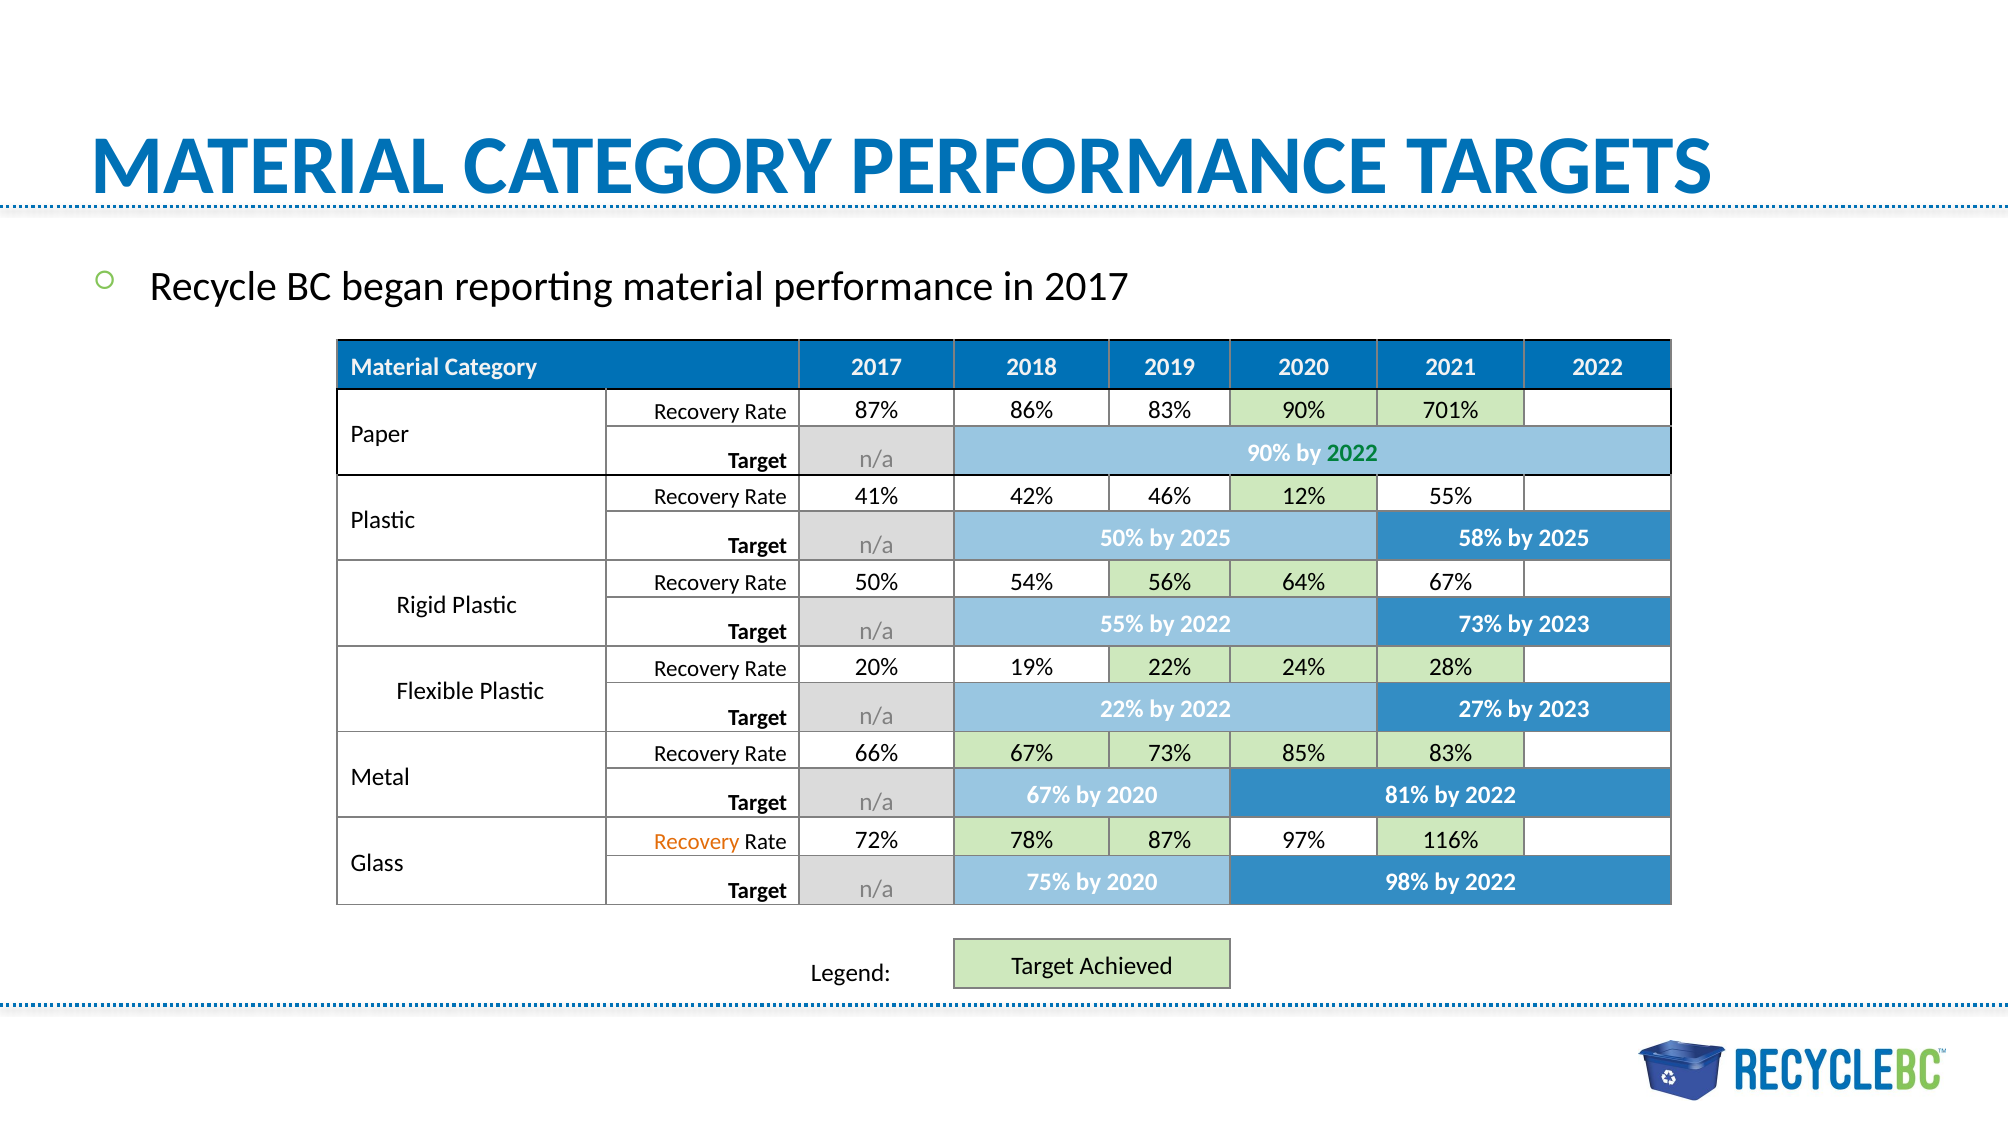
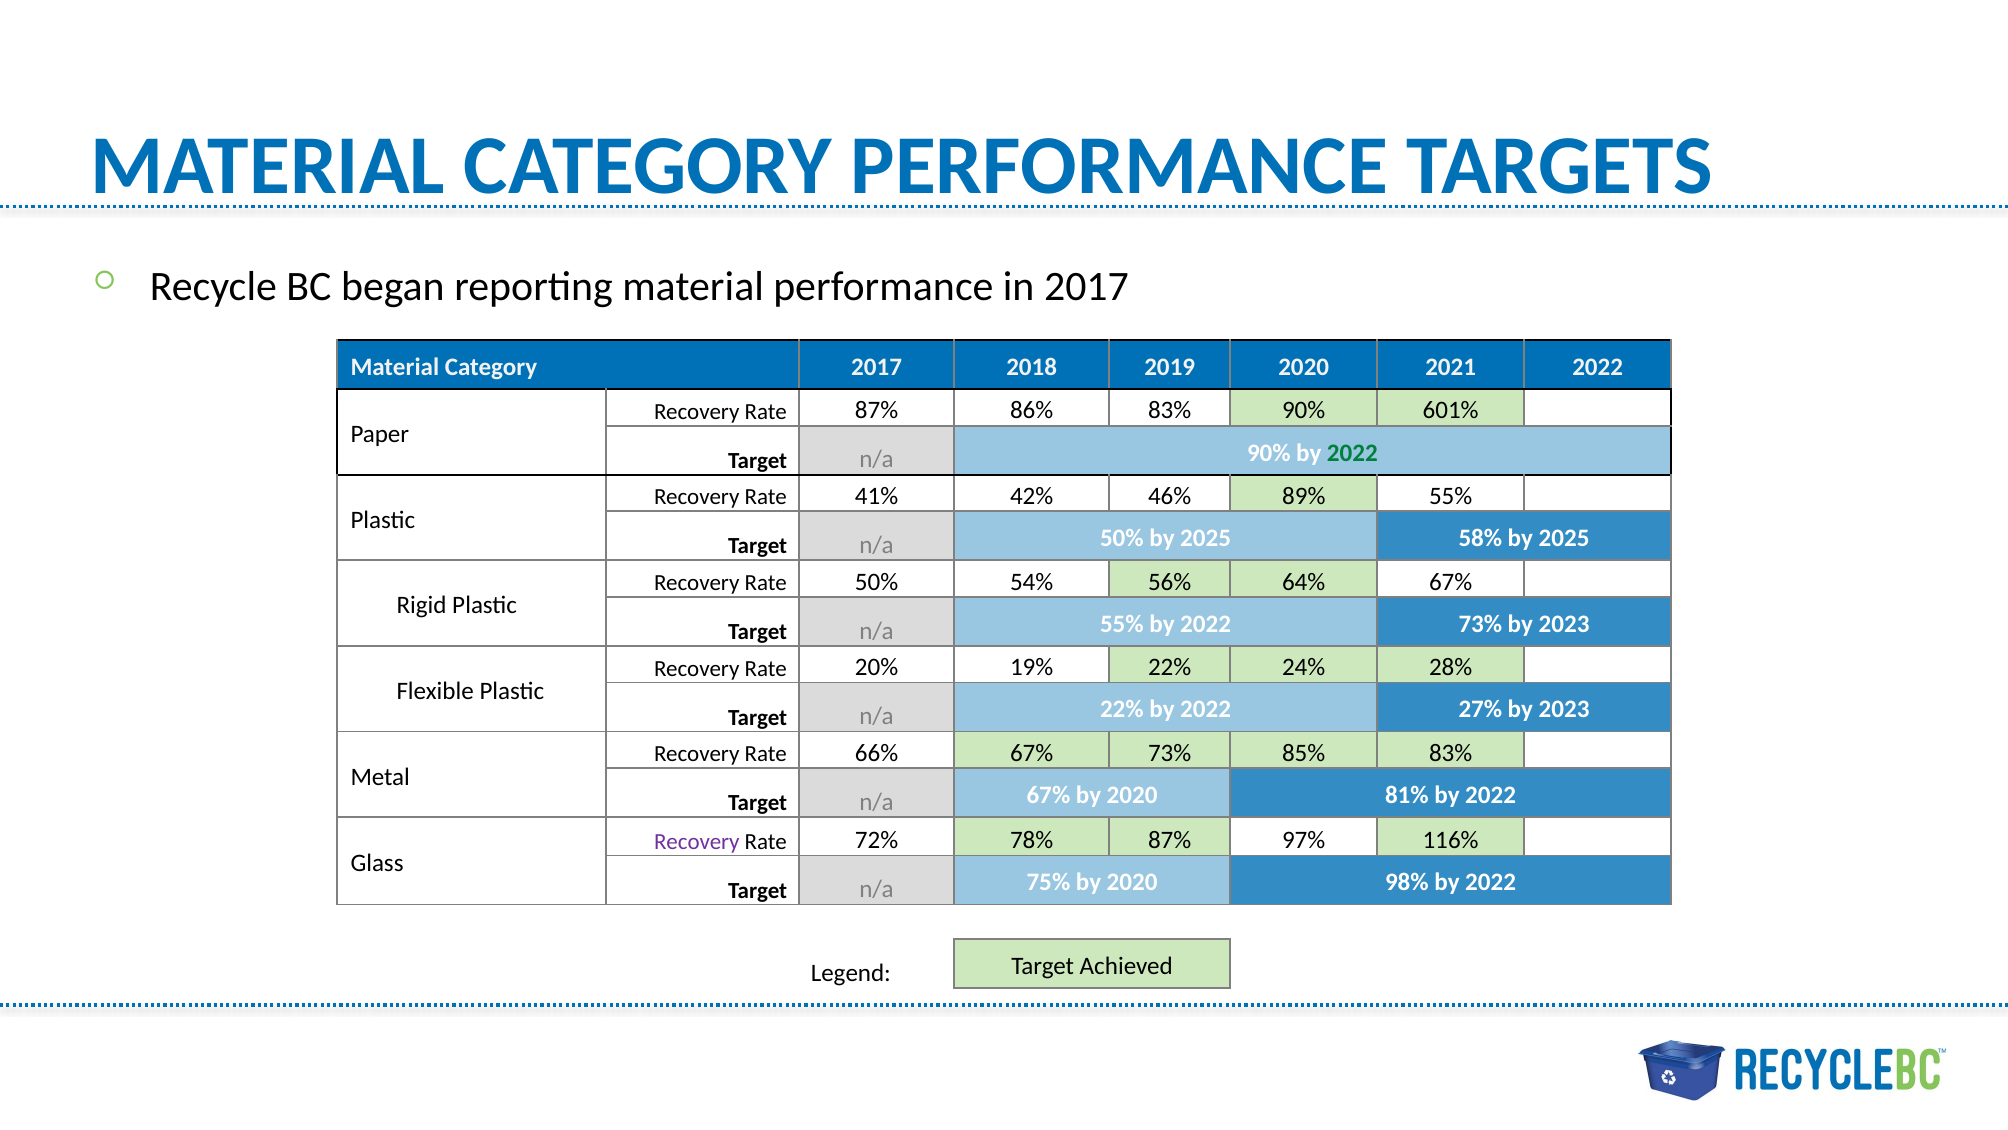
701%: 701% -> 601% (1451, 410)
12%: 12% -> 89% (1304, 496)
Recovery colour: orange -> purple (697, 841)
